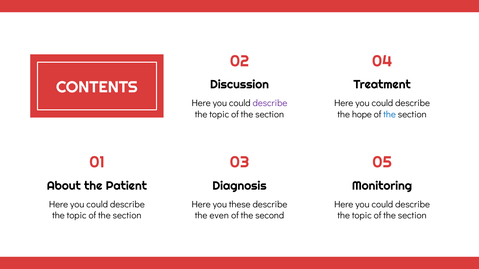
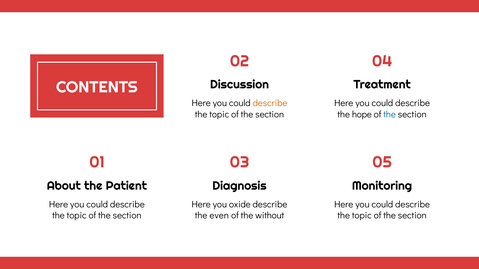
describe colour: purple -> orange (270, 103)
these: these -> oxide (240, 205)
second: second -> without (270, 216)
